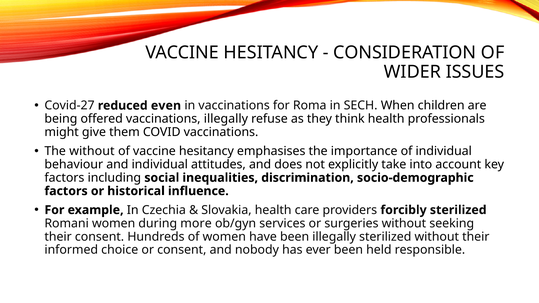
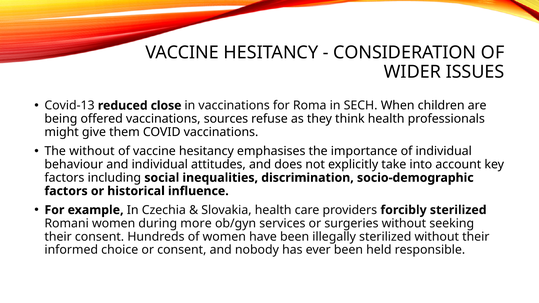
Covid-27: Covid-27 -> Covid-13 (70, 106)
even: even -> close (166, 106)
vaccinations illegally: illegally -> sources (226, 119)
